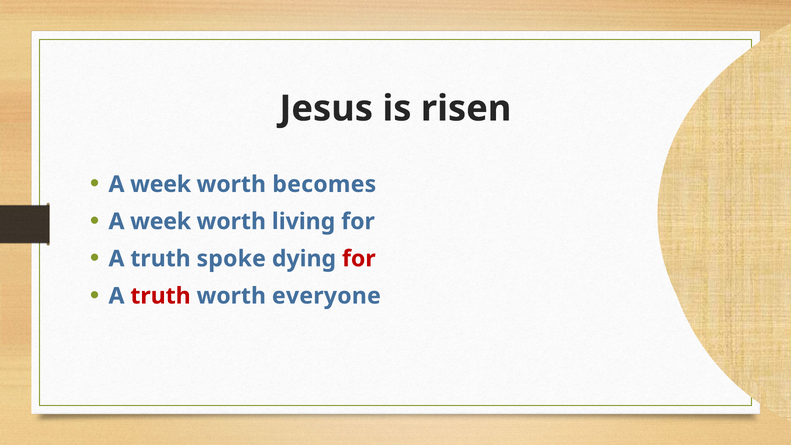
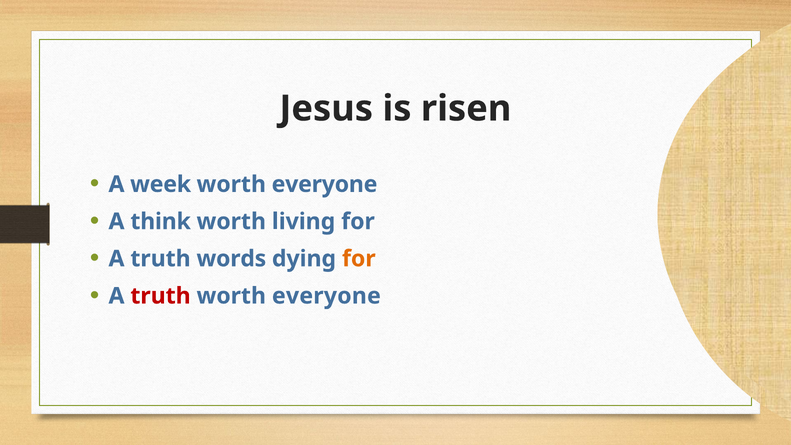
becomes: becomes -> everyone (325, 184)
week: week -> think (161, 221)
spoke: spoke -> words (231, 259)
for colour: red -> orange (359, 259)
